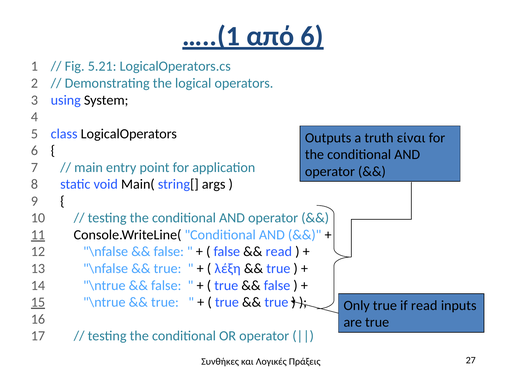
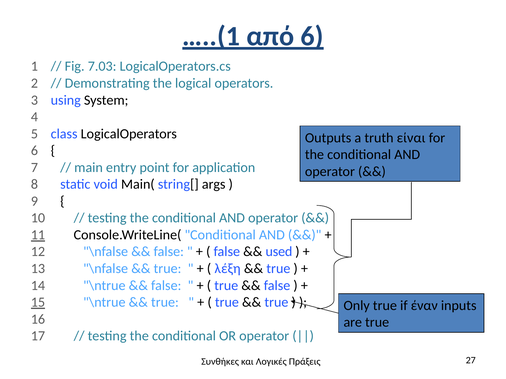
5.21: 5.21 -> 7.03 (102, 66)
read: read -> used (279, 252)
if read: read -> έναν (424, 306)
